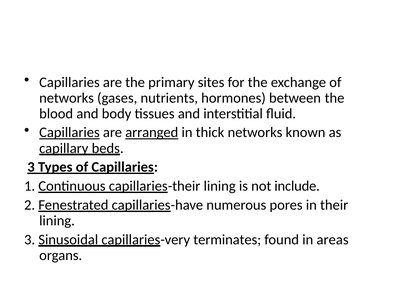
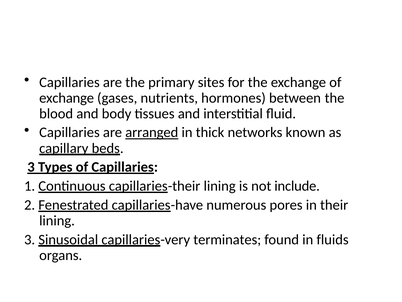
networks: networks -> exchange (67, 98)
Capillaries underline: present -> none (69, 132)
areas: areas -> fluids (333, 239)
